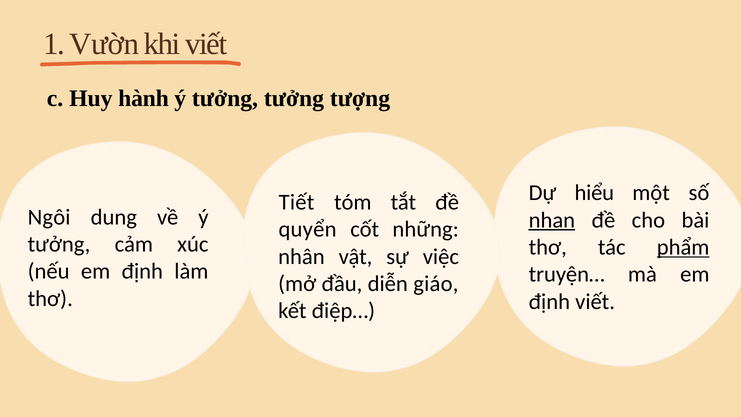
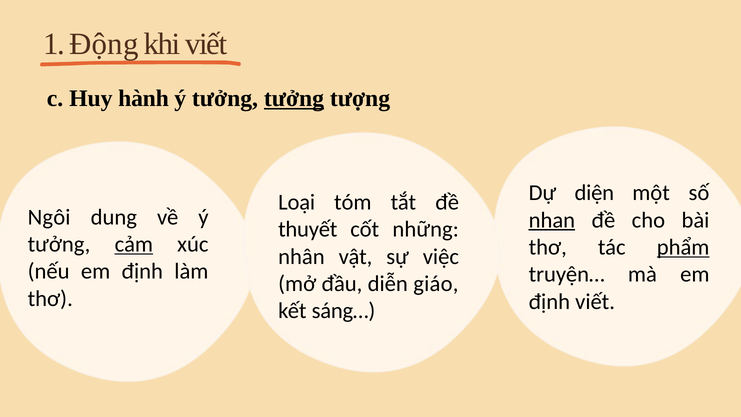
Vườn: Vườn -> Động (104, 44)
tưởng underline: none -> present (294, 99)
hiểu: hiểu -> diện (594, 193)
Tiết: Tiết -> Loại (297, 202)
quyển: quyển -> thuyết (308, 229)
cảm underline: none -> present (134, 244)
điệp…: điệp… -> sáng… (343, 311)
